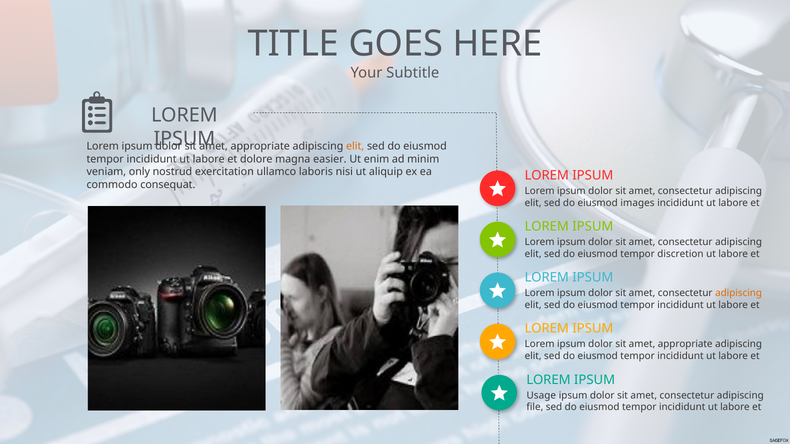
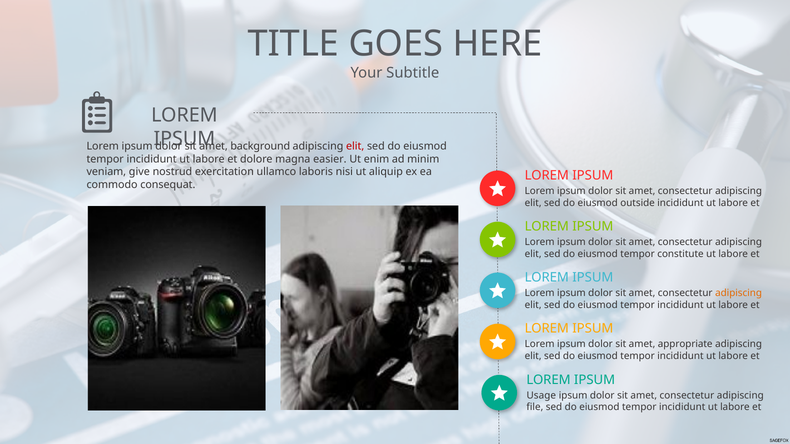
appropriate: appropriate -> background (260, 146)
elit colour: orange -> red (355, 146)
only: only -> give (139, 172)
images: images -> outside (638, 203)
discretion: discretion -> constitute (680, 254)
